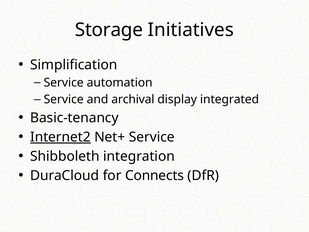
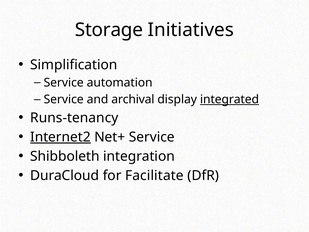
integrated underline: none -> present (230, 99)
Basic-tenancy: Basic-tenancy -> Runs-tenancy (74, 118)
Connects: Connects -> Facilitate (154, 175)
